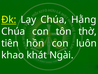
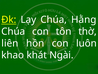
tiên: tiên -> liên (10, 43)
